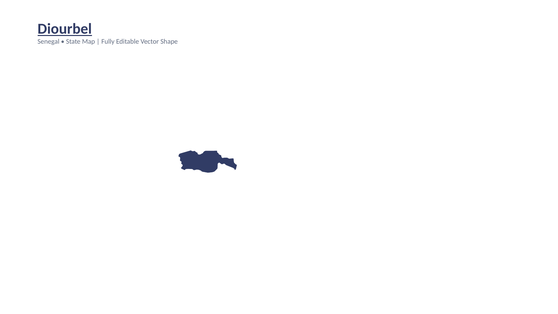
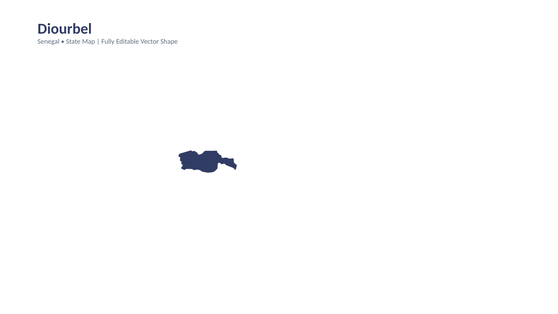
Diourbel underline: present -> none (65, 29)
